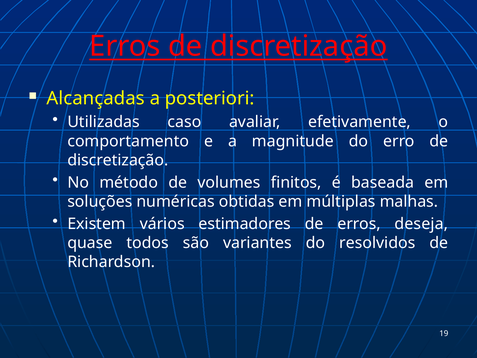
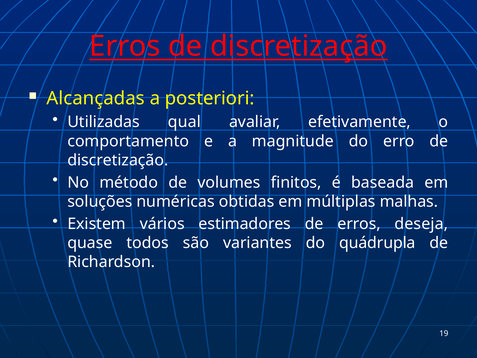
caso: caso -> qual (184, 122)
resolvidos: resolvidos -> quádrupla (377, 243)
